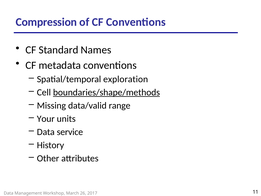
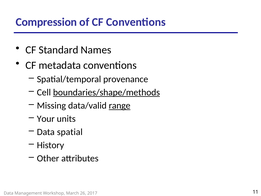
exploration: exploration -> provenance (126, 79)
range underline: none -> present (120, 105)
service: service -> spatial (70, 132)
